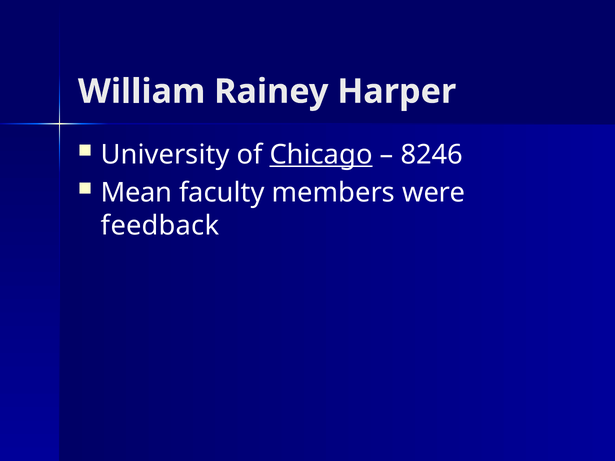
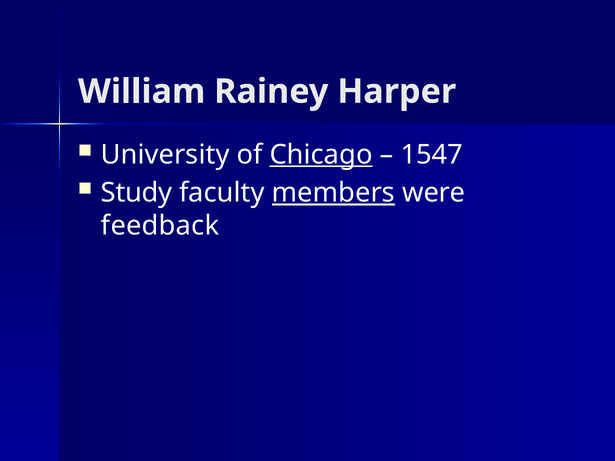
8246: 8246 -> 1547 (432, 155)
Mean: Mean -> Study (137, 193)
members underline: none -> present (333, 193)
